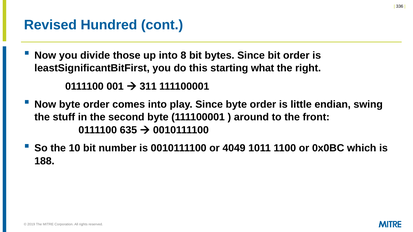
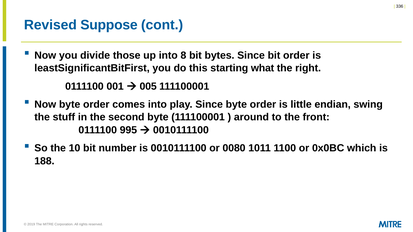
Hundred: Hundred -> Suppose (109, 25)
311: 311 -> 005 (148, 86)
635: 635 -> 995 (128, 130)
4049: 4049 -> 0080 (234, 148)
